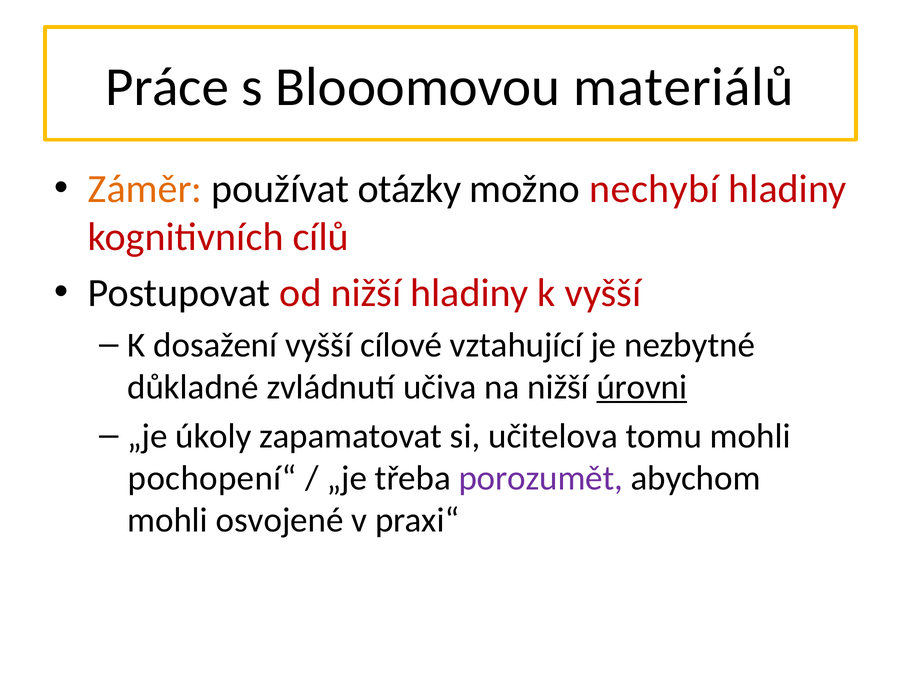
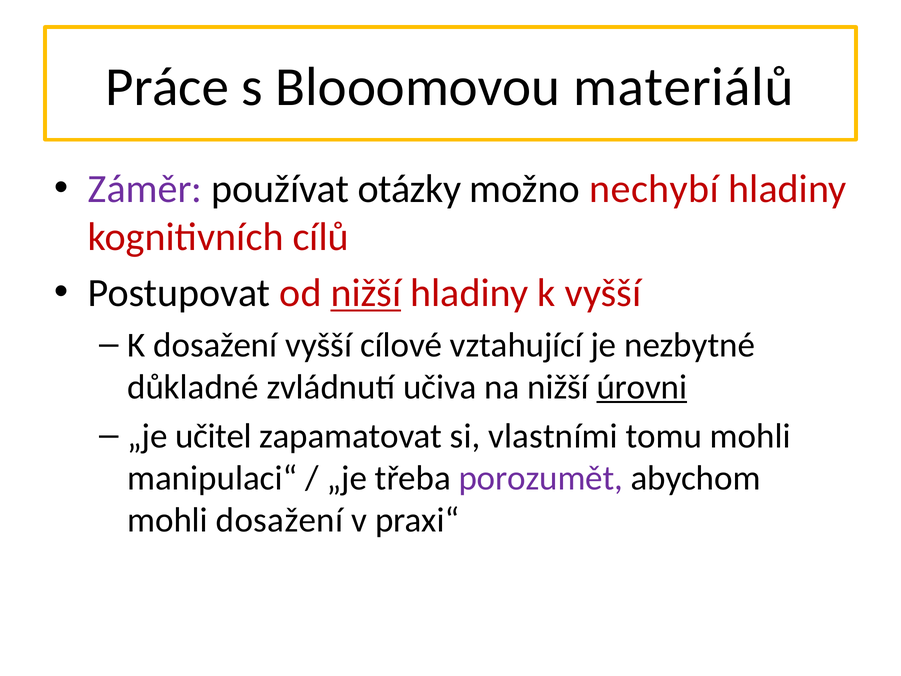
Záměr colour: orange -> purple (145, 189)
nižší underline: none -> present (366, 293)
úkoly: úkoly -> učitel (214, 436)
učitelova: učitelova -> vlastními (553, 436)
pochopení“: pochopení“ -> manipulaci“ (212, 478)
mohli osvojené: osvojené -> dosažení (280, 520)
